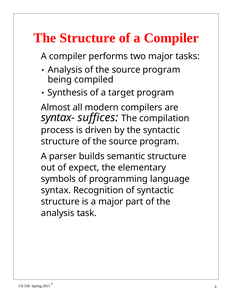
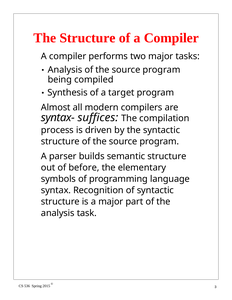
expect: expect -> before (84, 168)
